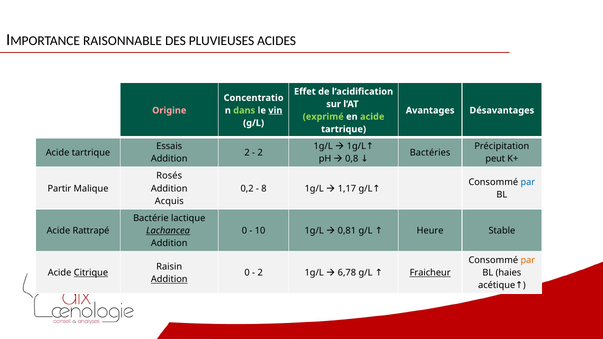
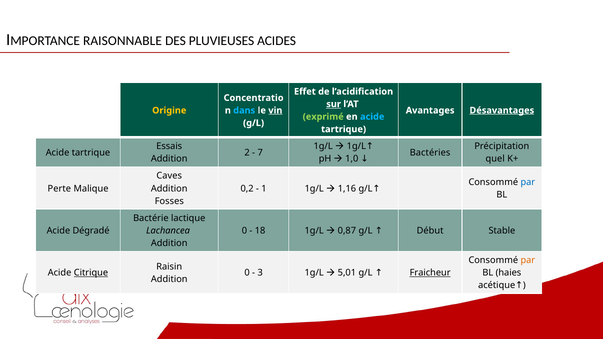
sur underline: none -> present (334, 104)
Origine colour: pink -> yellow (169, 110)
dans colour: light green -> light blue (244, 110)
Désavantages underline: none -> present (502, 110)
acide colour: light green -> light blue (372, 117)
2: 2 -> 7 (260, 153)
0,8: 0,8 -> 1,0 (352, 159)
peut: peut -> quel (495, 159)
Rosés: Rosés -> Caves (169, 176)
Partir: Partir -> Perte (59, 189)
8: 8 -> 1 (264, 189)
1,17: 1,17 -> 1,16 (347, 189)
Acquis: Acquis -> Fosses (169, 201)
Rattrapé: Rattrapé -> Dégradé (91, 231)
Lachancea underline: present -> none (168, 231)
10: 10 -> 18 (260, 231)
0,81: 0,81 -> 0,87 (347, 231)
Heure: Heure -> Début (430, 231)
2: 2 -> 3 (260, 273)
6,78: 6,78 -> 5,01 (347, 273)
Addition underline: present -> none (169, 279)
